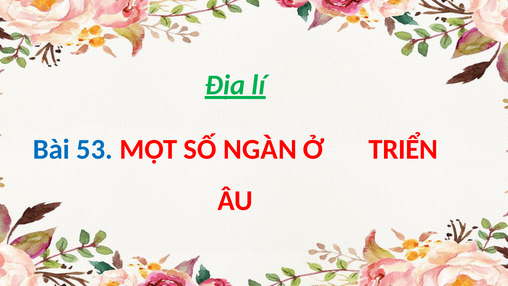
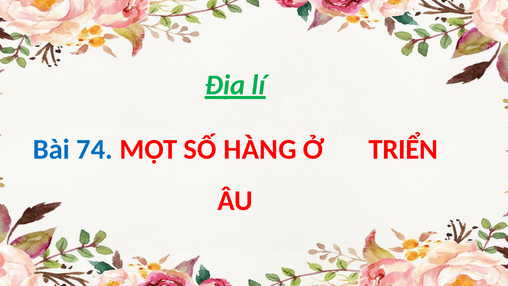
53: 53 -> 74 (95, 149)
NGÀN: NGÀN -> HÀNG (260, 149)
